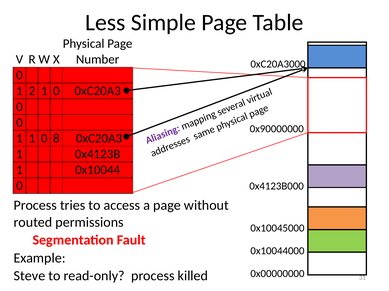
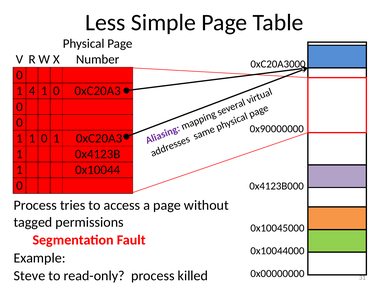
2: 2 -> 4 (32, 91)
1 0 8: 8 -> 1 (56, 139)
routed: routed -> tagged (33, 223)
